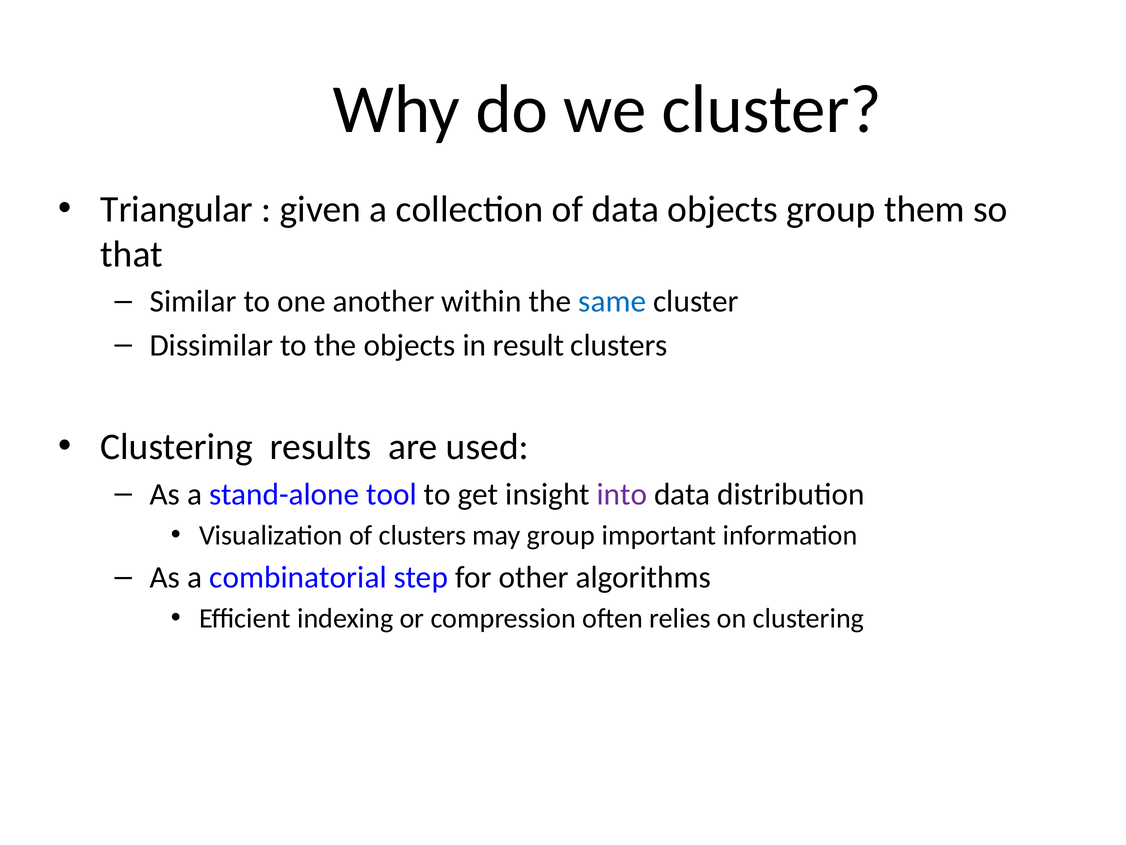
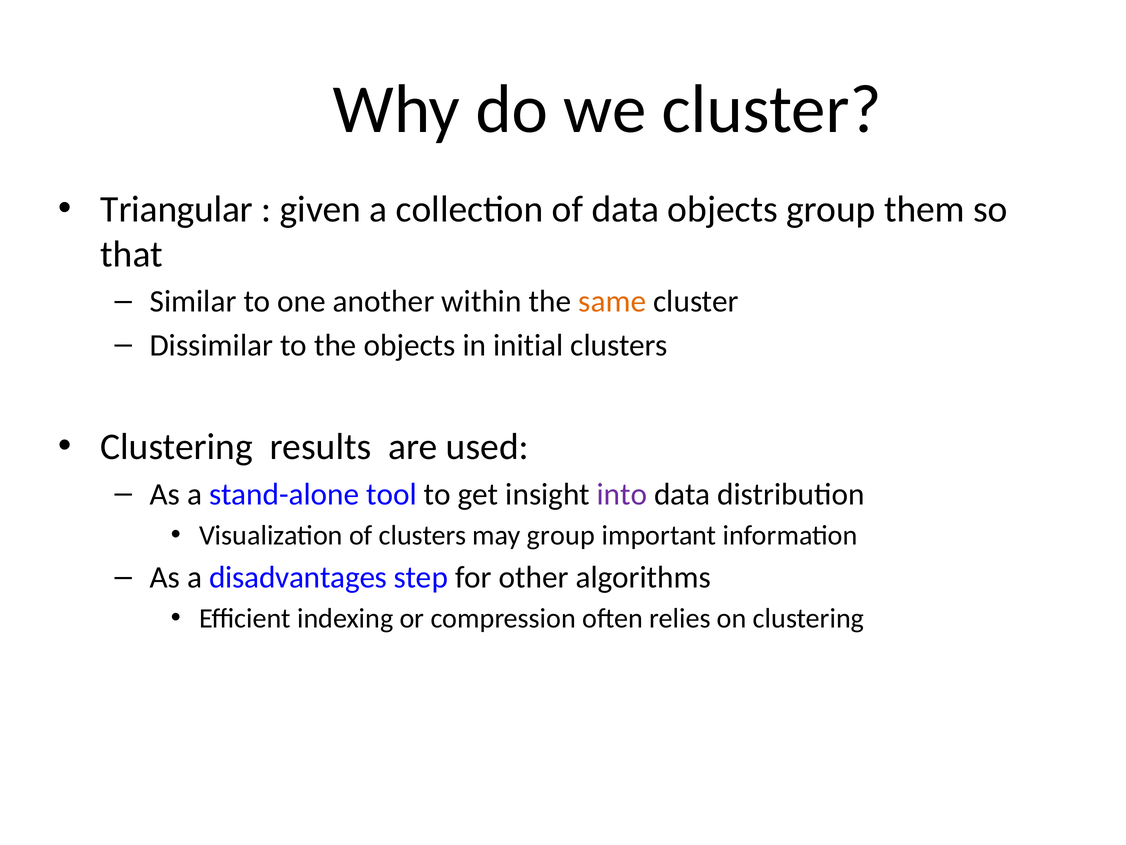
same colour: blue -> orange (612, 301)
result: result -> initial (528, 345)
combinatorial: combinatorial -> disadvantages (298, 577)
